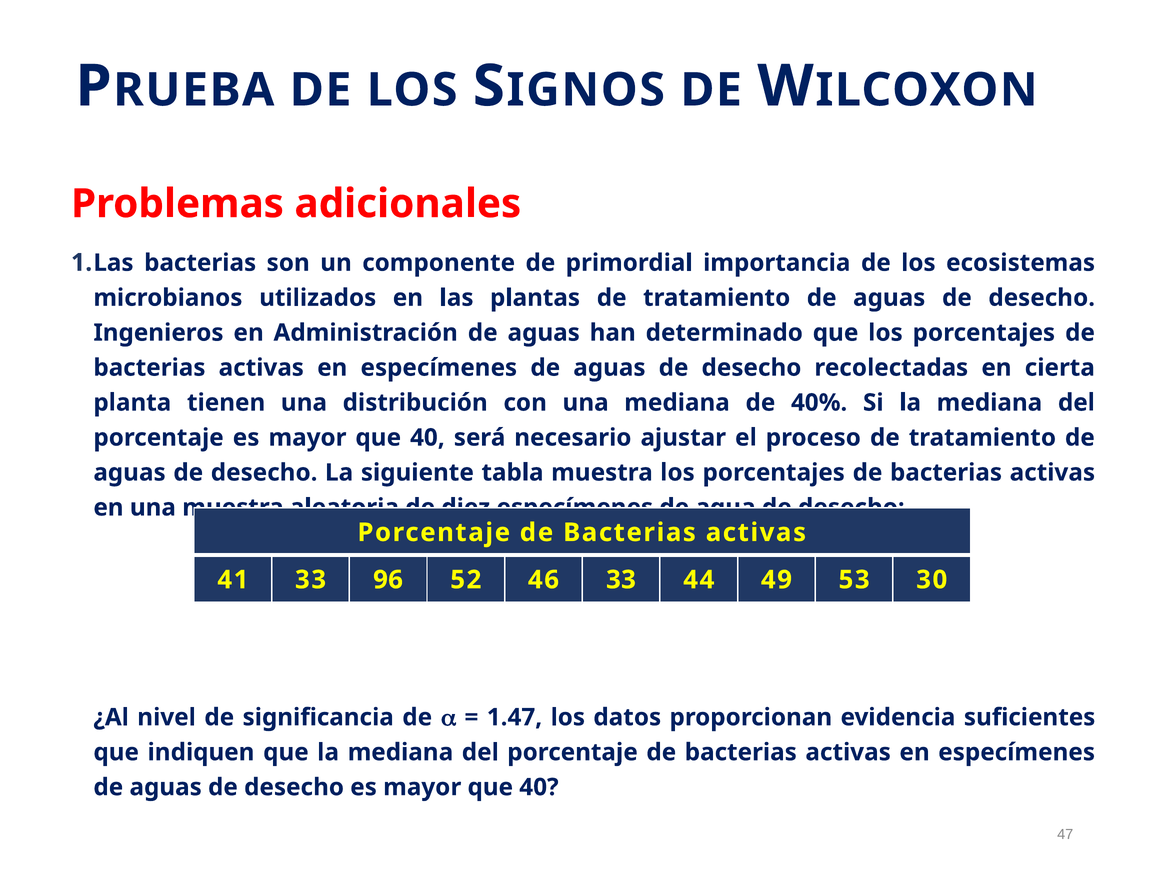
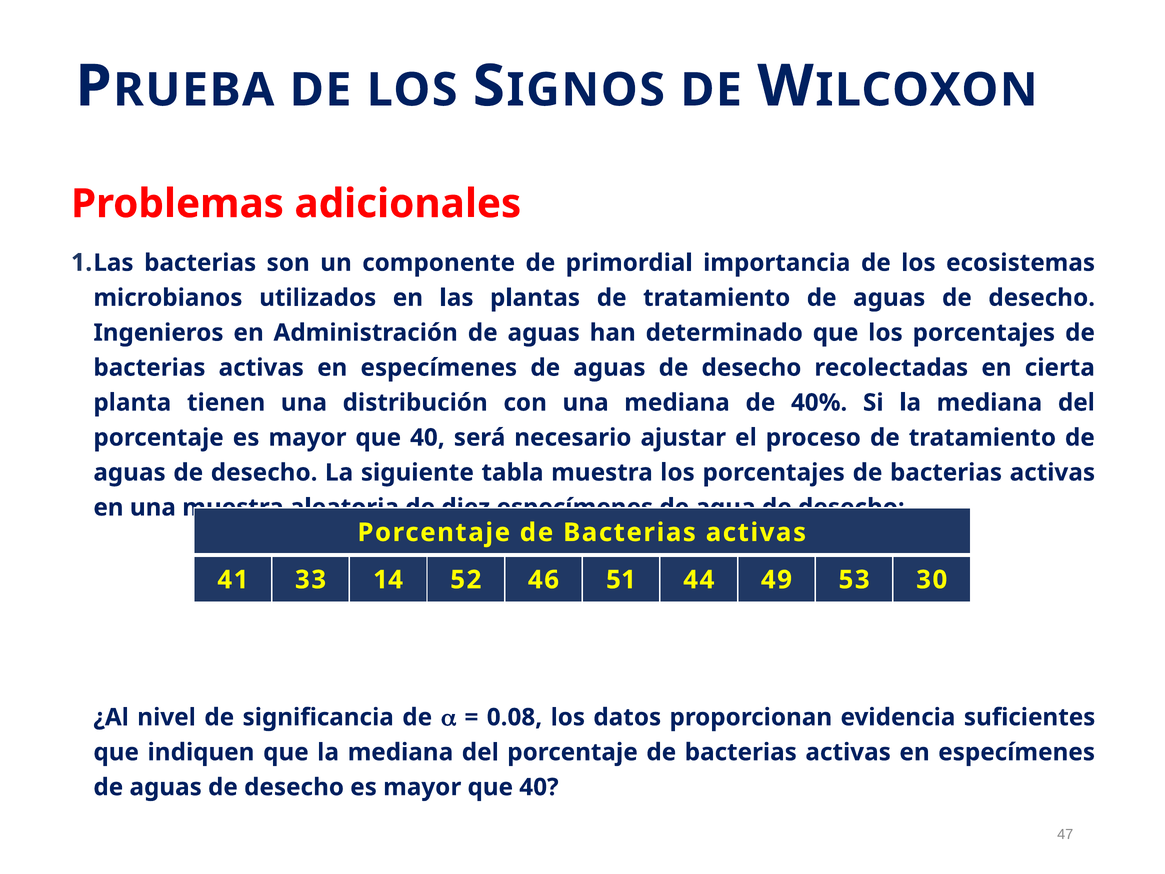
96: 96 -> 14 (388, 580)
46 33: 33 -> 51 (621, 580)
1.47: 1.47 -> 0.08 (514, 717)
